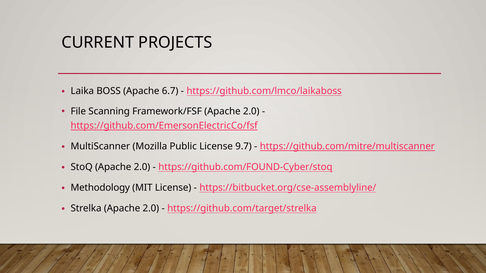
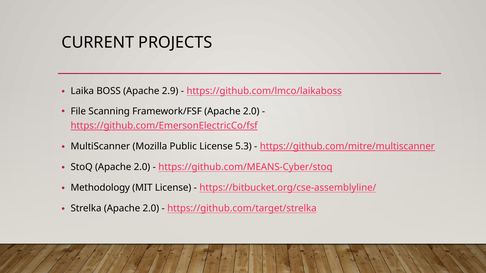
6.7: 6.7 -> 2.9 (170, 91)
9.7: 9.7 -> 5.3 (243, 147)
https://github.com/FOUND-Cyber/stoq: https://github.com/FOUND-Cyber/stoq -> https://github.com/MEANS-Cyber/stoq (245, 167)
